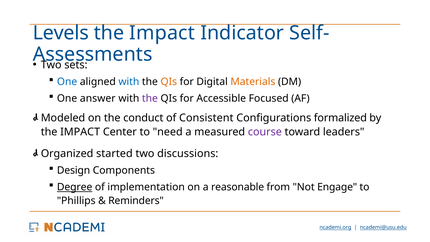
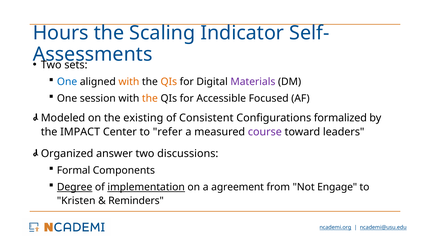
Levels: Levels -> Hours (61, 33)
Impact: Impact -> Scaling (162, 33)
with colour: blue -> orange (129, 82)
Materials colour: orange -> purple (253, 82)
answer: answer -> session (98, 99)
the colour: purple -> orange (150, 99)
conduct: conduct -> existing (143, 118)
need: need -> refer (168, 132)
started: started -> answer (114, 153)
Design: Design -> Formal (74, 170)
implementation underline: none -> present (146, 187)
reasonable: reasonable -> agreement (238, 187)
Phillips: Phillips -> Kristen (76, 201)
